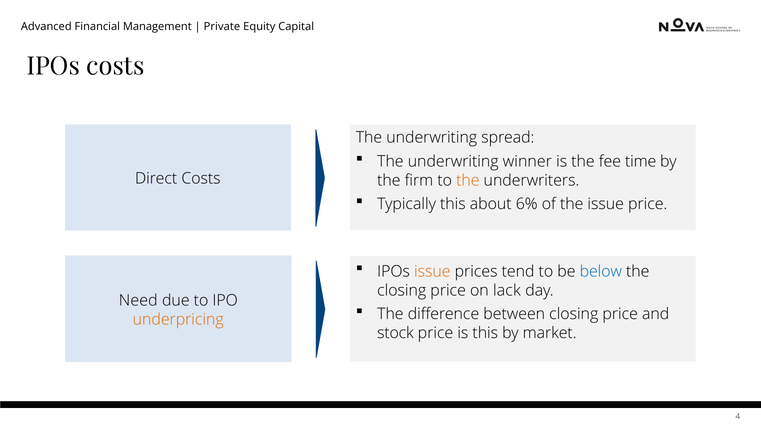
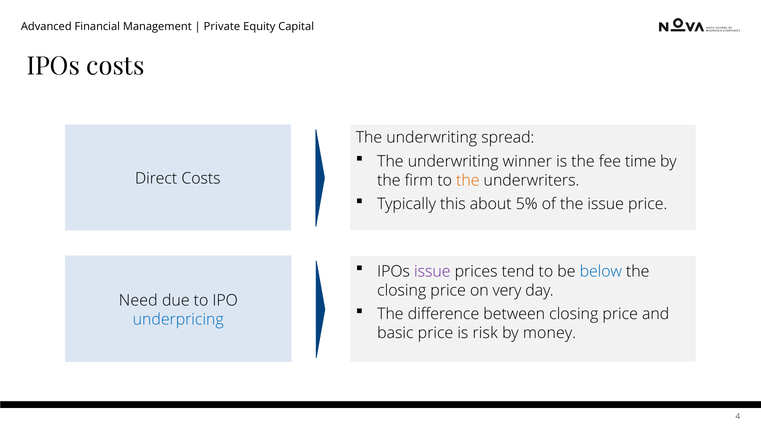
6%: 6% -> 5% (527, 204)
issue colour: orange -> purple (432, 271)
lack: lack -> very (507, 290)
underpricing colour: orange -> blue (178, 319)
stock: stock -> basic (395, 333)
is this: this -> risk (485, 333)
market: market -> money (550, 333)
